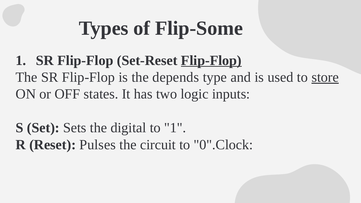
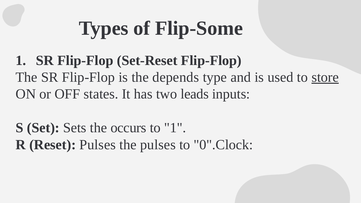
Flip-Flop underline: present -> none (211, 60)
logic: logic -> leads (195, 94)
digital: digital -> occurs (128, 128)
the circuit: circuit -> pulses (158, 145)
